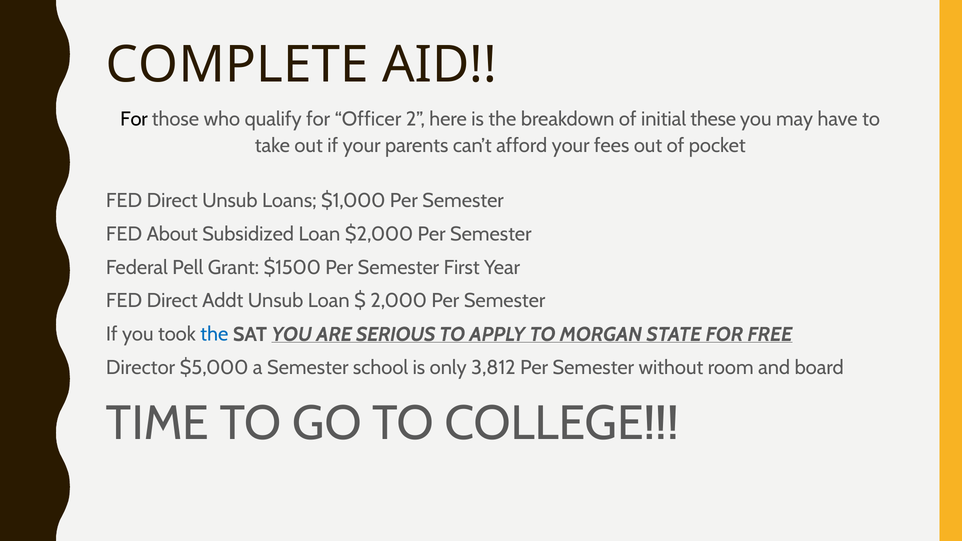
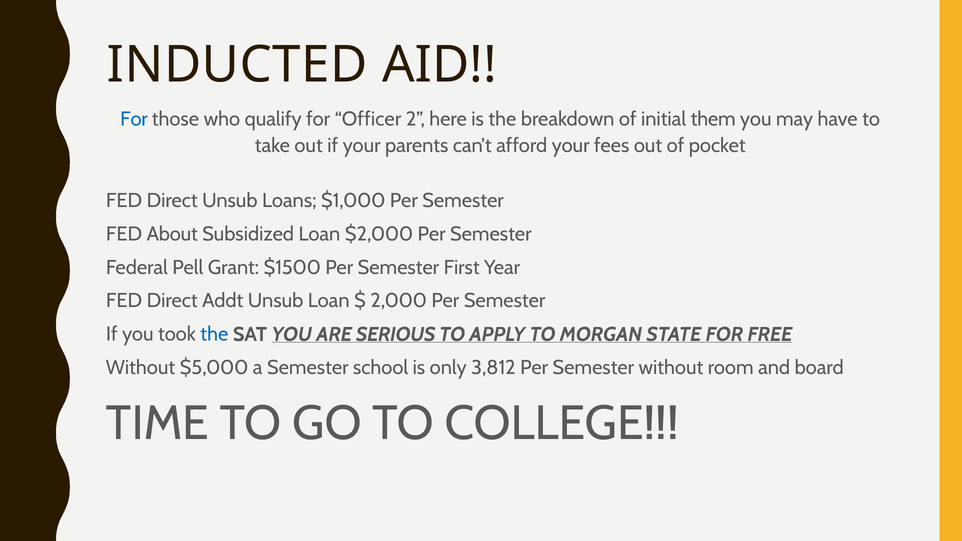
COMPLETE: COMPLETE -> INDUCTED (237, 65)
For colour: black -> blue (134, 119)
these: these -> them (713, 119)
Director: Director -> Without (141, 368)
